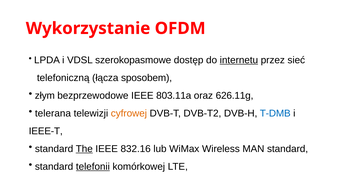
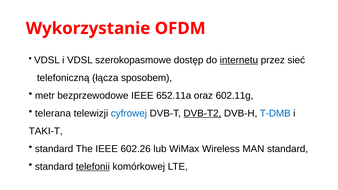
LPDA: LPDA -> VDSL (47, 60)
złym: złym -> metr (45, 96)
803.11a: 803.11a -> 652.11a (174, 96)
626.11g: 626.11g -> 602.11g (235, 96)
cyfrowej colour: orange -> blue (129, 113)
DVB-T2 underline: none -> present (202, 113)
IEEE-T: IEEE-T -> TAKI-T (46, 131)
The underline: present -> none (84, 149)
832.16: 832.16 -> 602.26 (136, 149)
